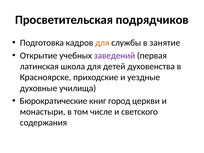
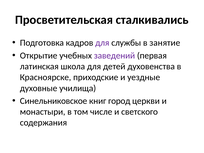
подрядчиков: подрядчиков -> сталкивались (152, 20)
для colour: orange -> purple (102, 43)
Бюрократические: Бюрократические -> Синельниковское (54, 101)
